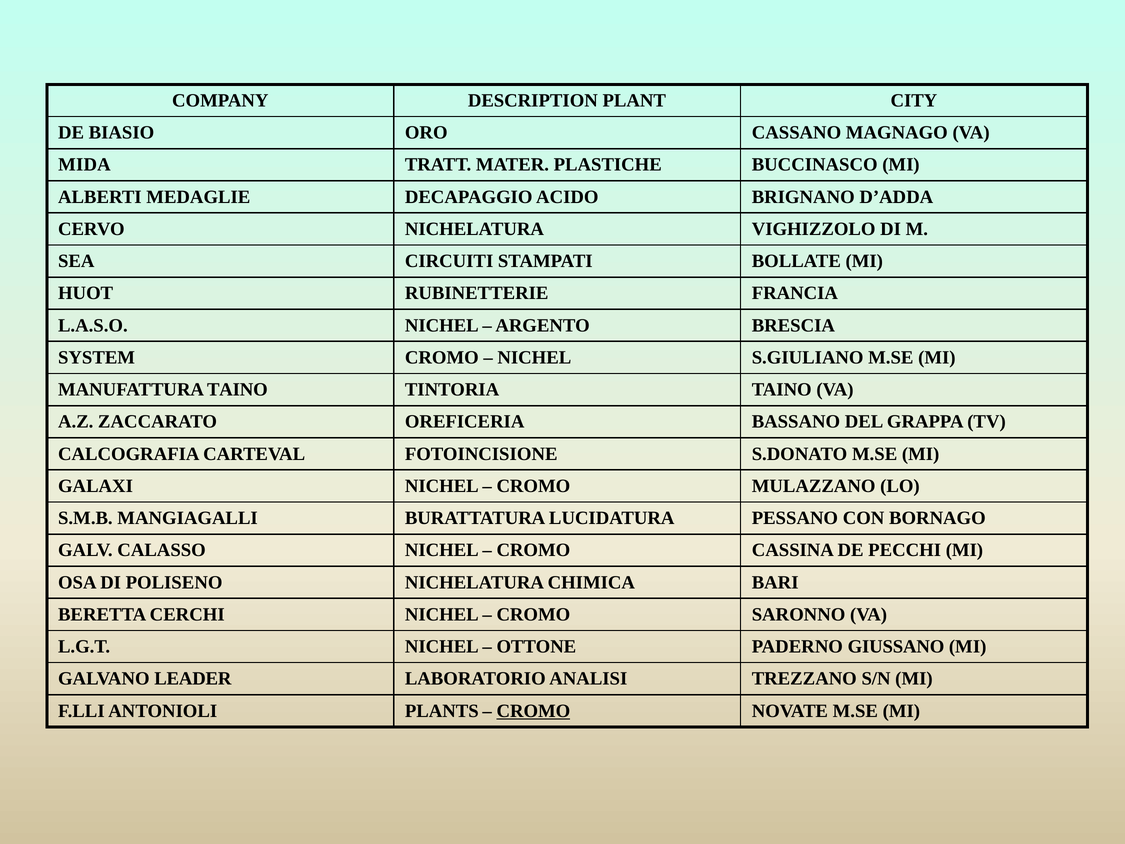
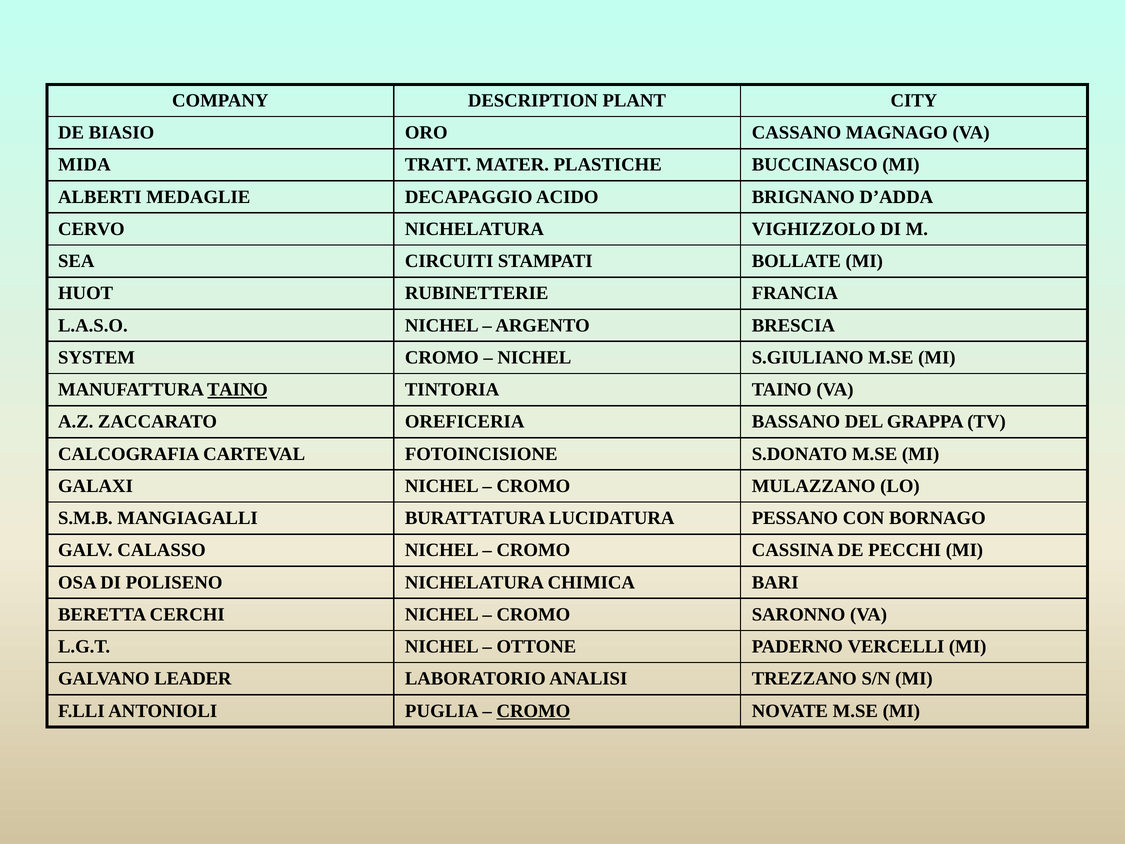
TAINO underline: none -> present (237, 390)
GIUSSANO: GIUSSANO -> VERCELLI (896, 646)
PLANTS: PLANTS -> PUGLIA (442, 711)
